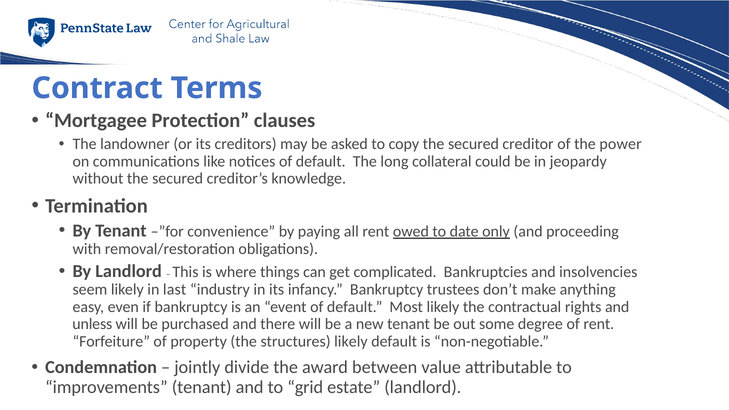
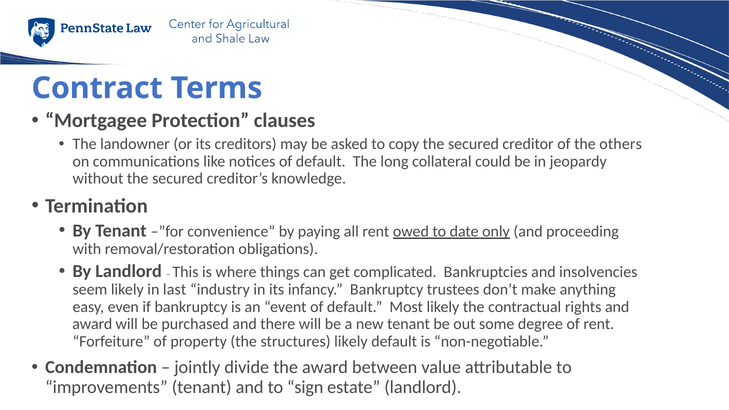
power: power -> others (621, 144)
unless: unless -> award (92, 324)
grid: grid -> sign (305, 387)
